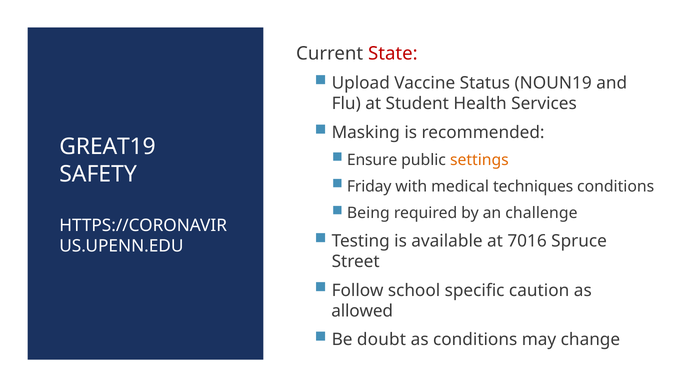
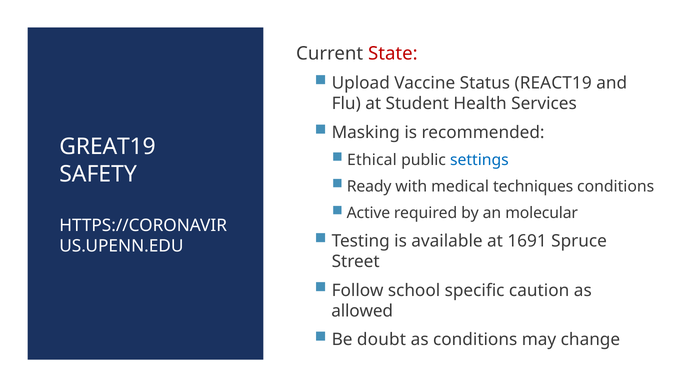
NOUN19: NOUN19 -> REACT19 (553, 83)
Ensure: Ensure -> Ethical (372, 160)
settings colour: orange -> blue (479, 160)
Friday: Friday -> Ready (369, 187)
Being: Being -> Active (368, 213)
challenge: challenge -> molecular (542, 213)
7016: 7016 -> 1691 (527, 241)
